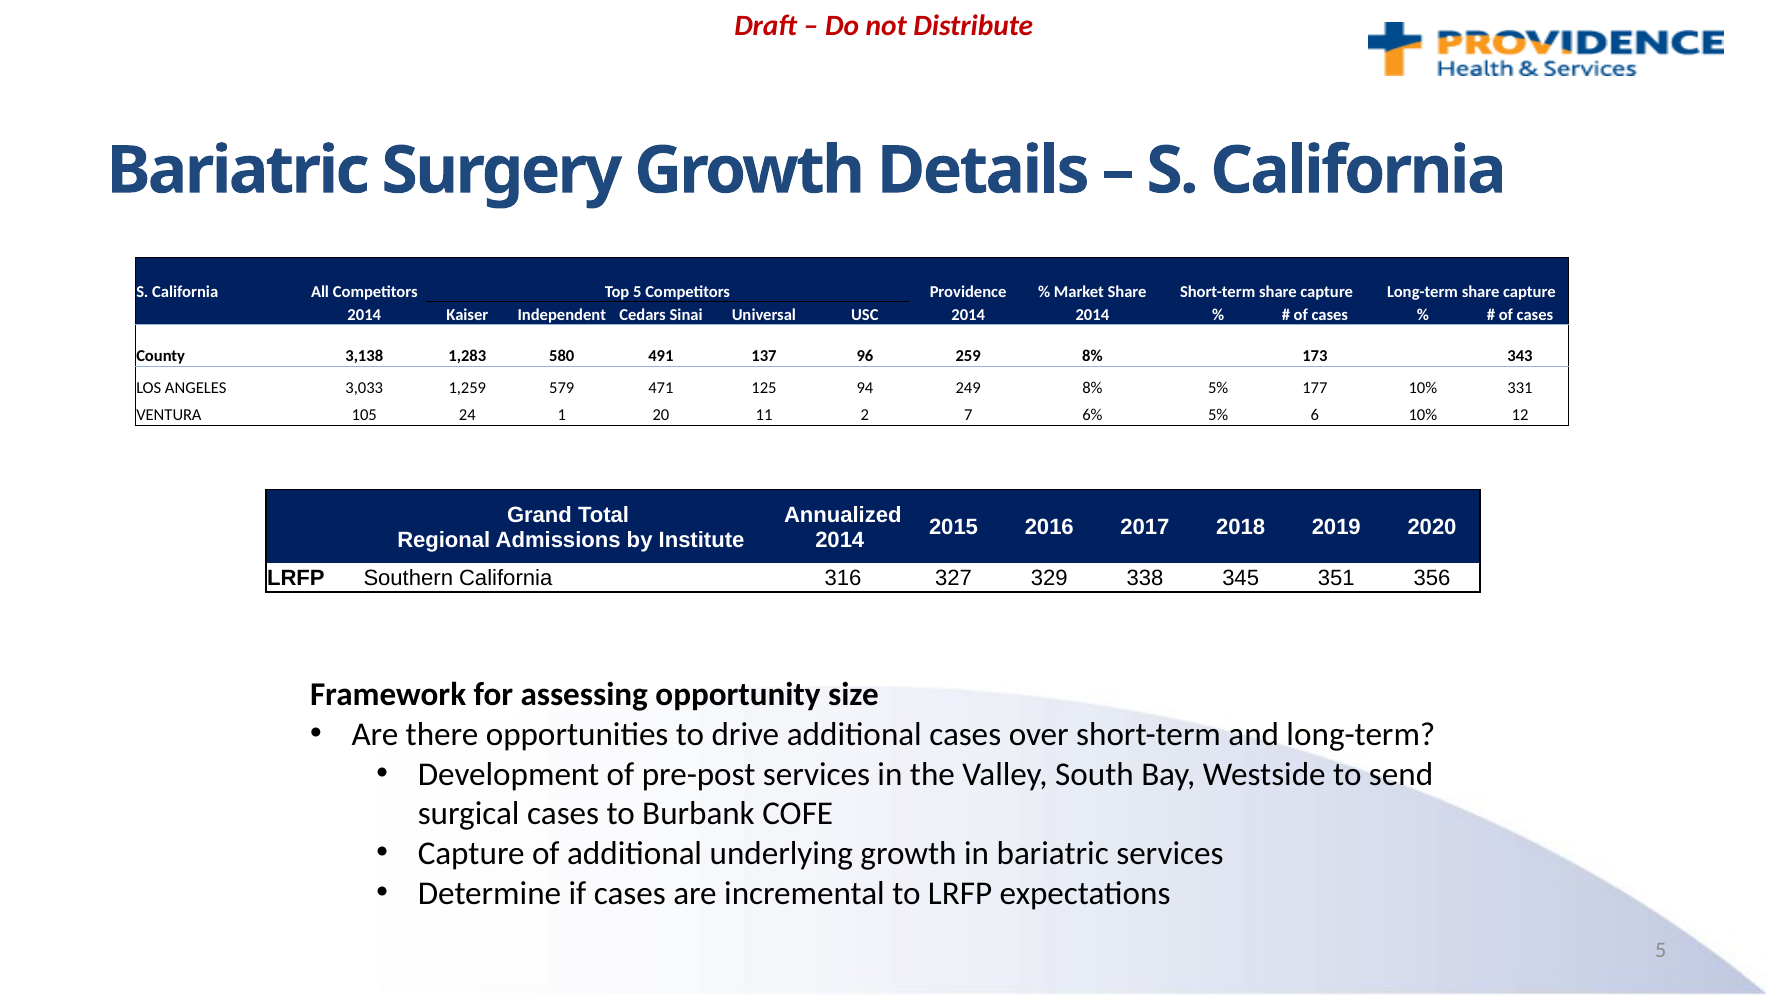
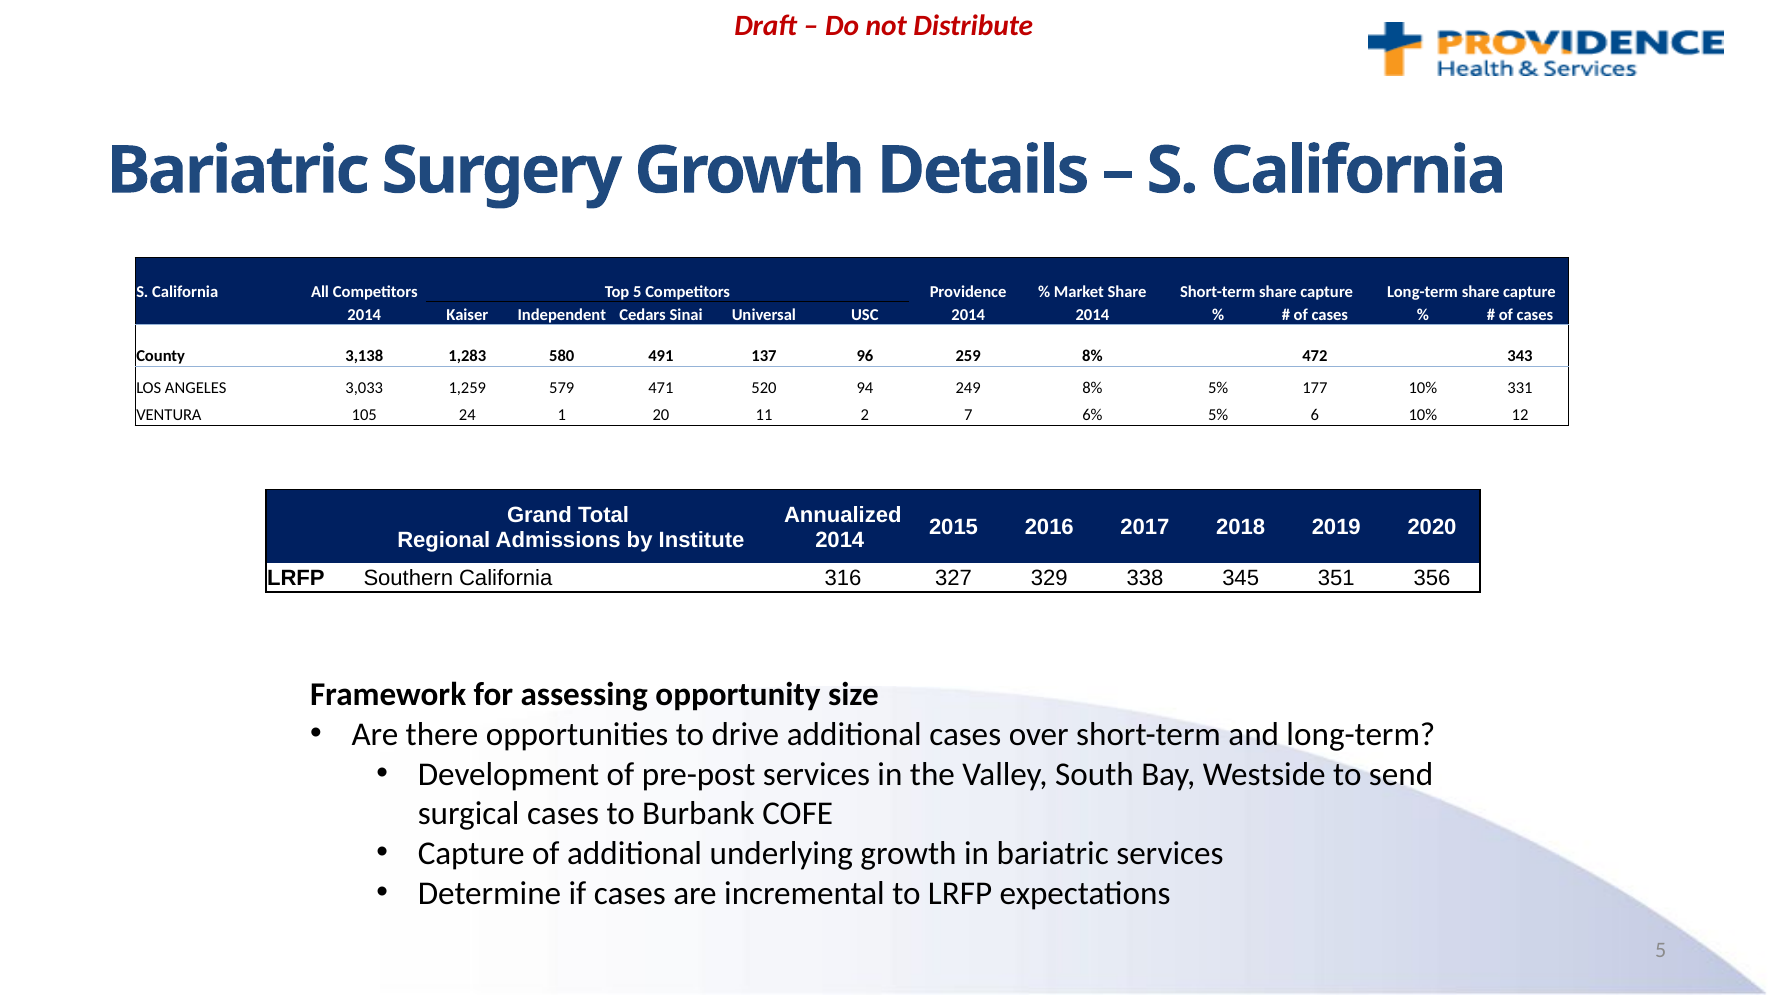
173: 173 -> 472 (1315, 356)
125: 125 -> 520 (764, 388)
